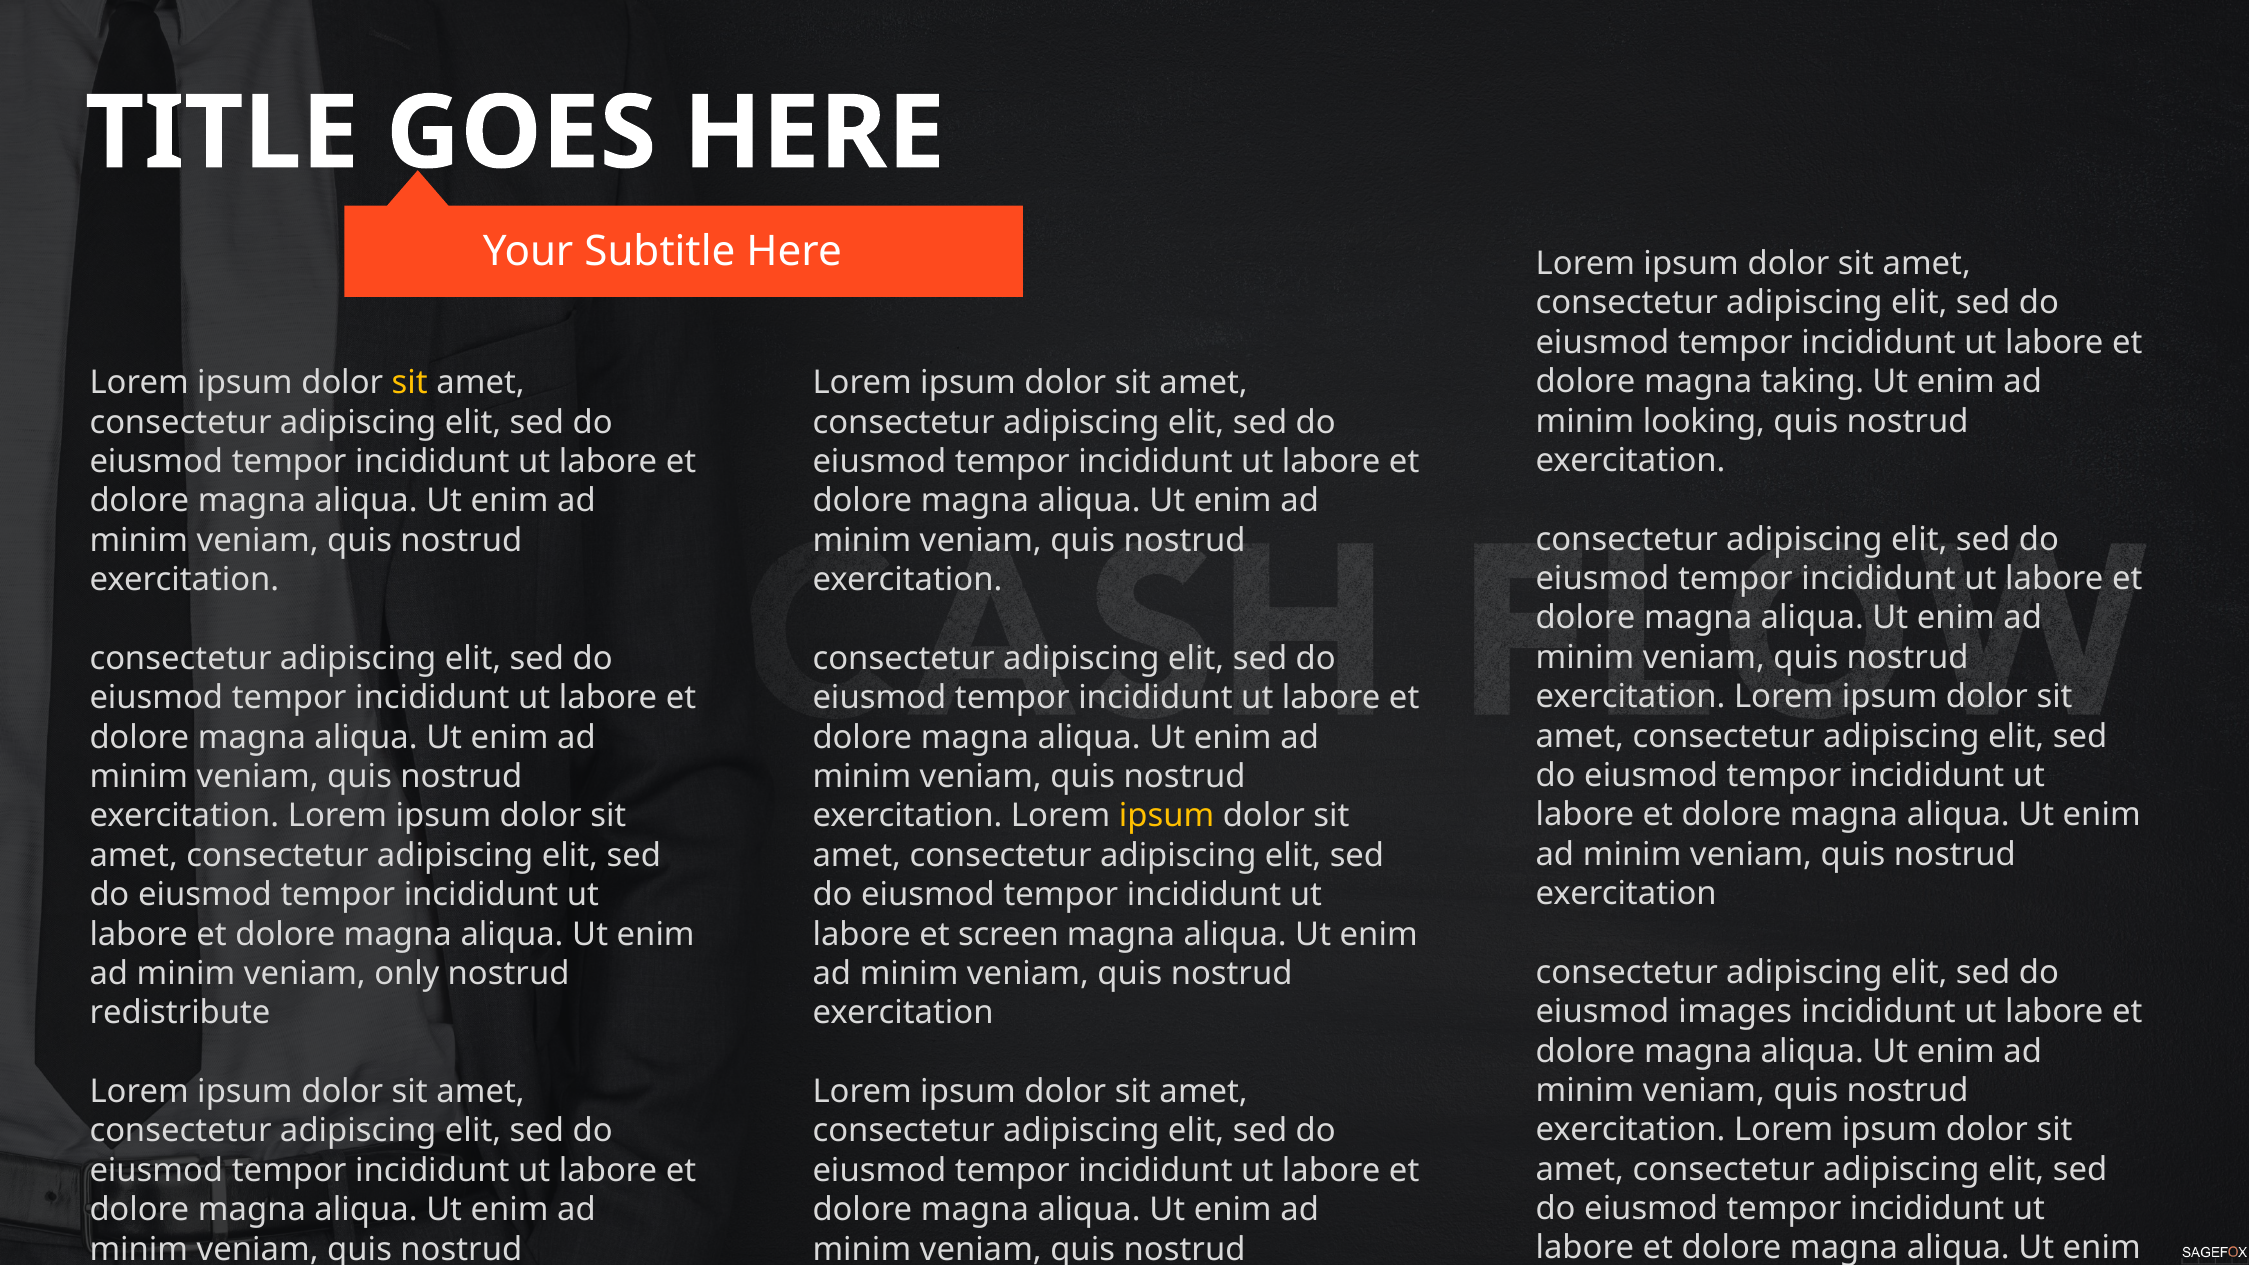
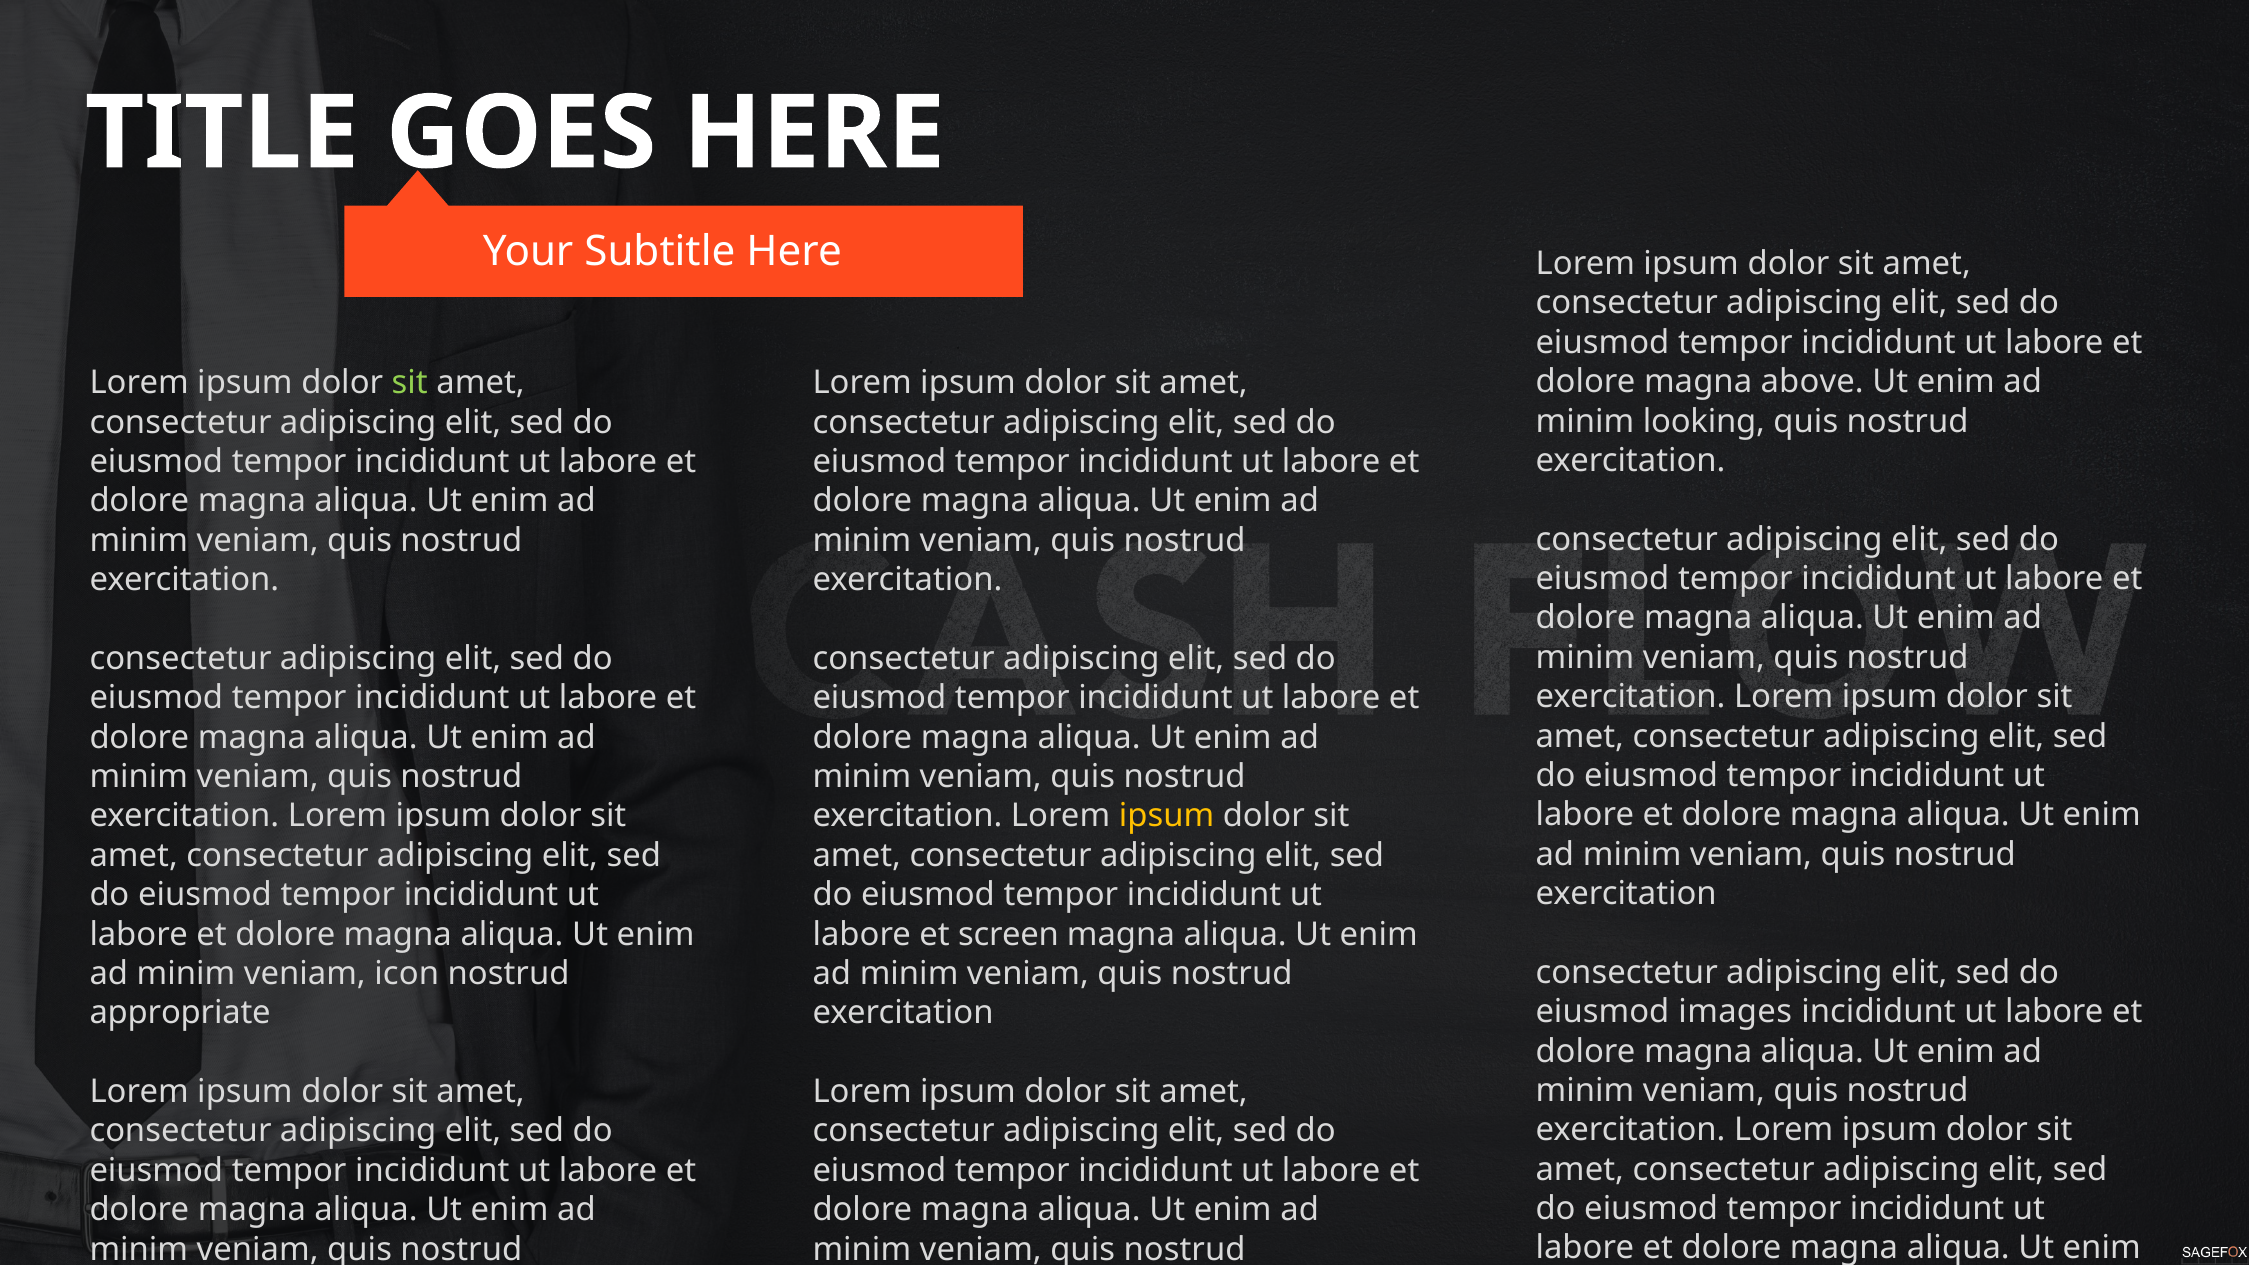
taking: taking -> above (1812, 382)
sit colour: yellow -> light green (410, 383)
only: only -> icon (407, 974)
redistribute: redistribute -> appropriate (180, 1013)
